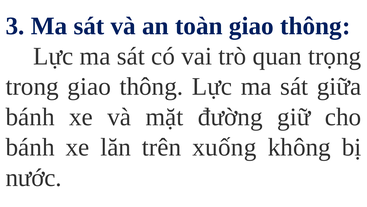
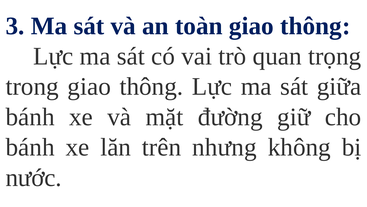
xuống: xuống -> nhưng (224, 147)
